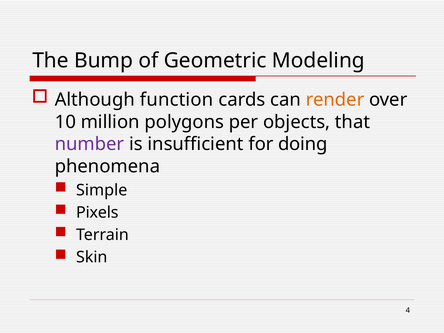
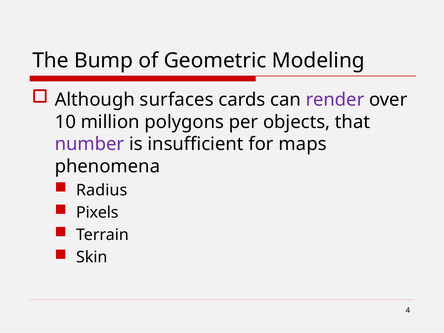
function: function -> surfaces (177, 100)
render colour: orange -> purple (335, 100)
doing: doing -> maps (303, 144)
Simple: Simple -> Radius (102, 190)
